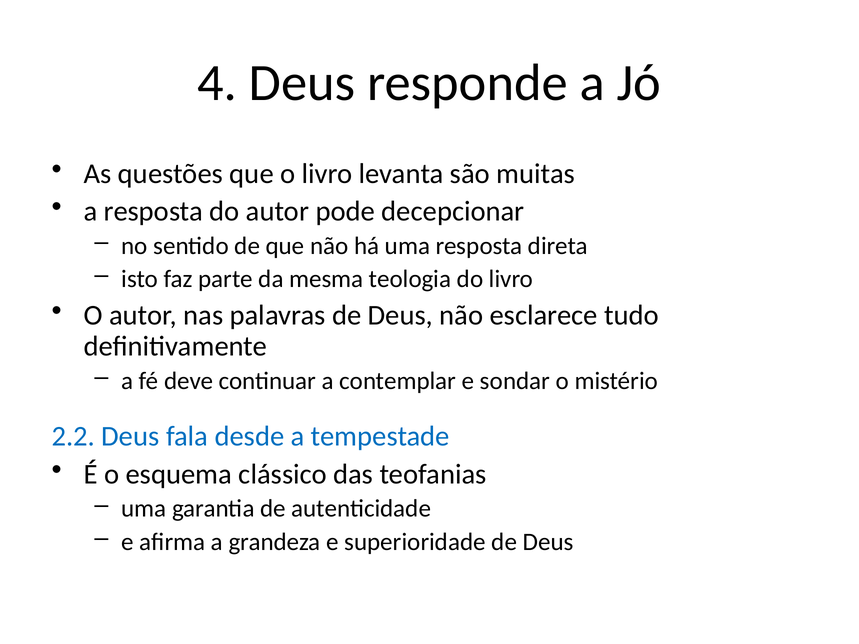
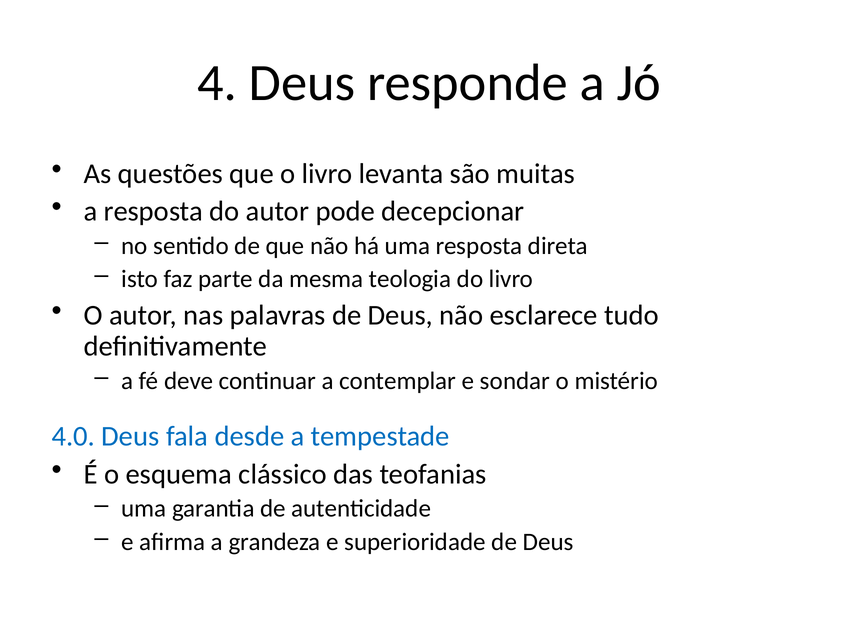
2.2: 2.2 -> 4.0 (73, 437)
